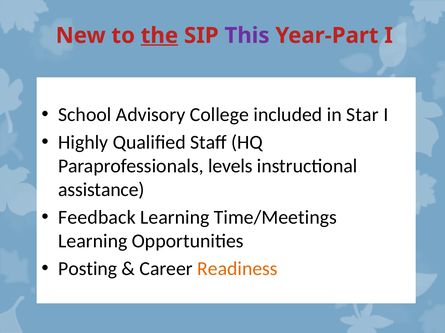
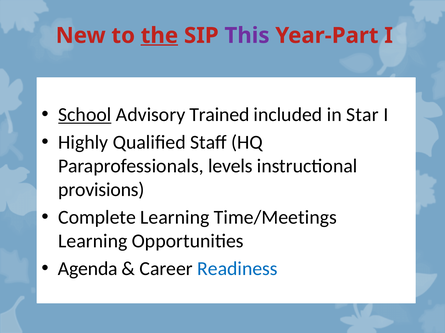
School underline: none -> present (85, 115)
College: College -> Trained (219, 115)
assistance: assistance -> provisions (101, 190)
Feedback: Feedback -> Complete (97, 218)
Posting: Posting -> Agenda (88, 269)
Readiness colour: orange -> blue (237, 269)
